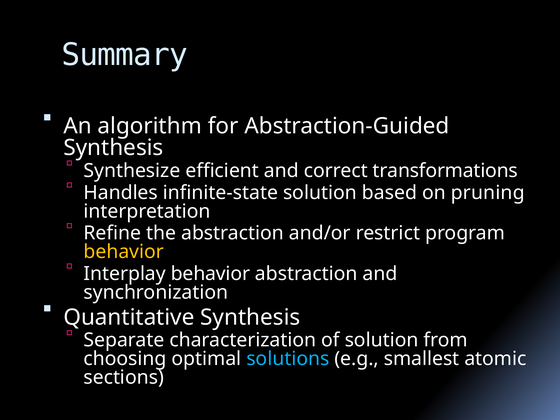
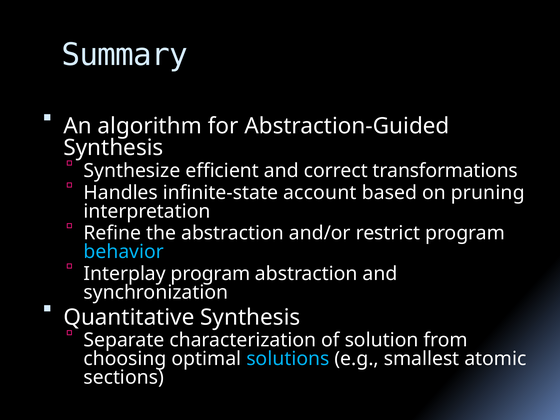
infinite-state solution: solution -> account (320, 193)
behavior colour: yellow -> light blue (124, 252)
Interplay behavior: behavior -> program (210, 274)
